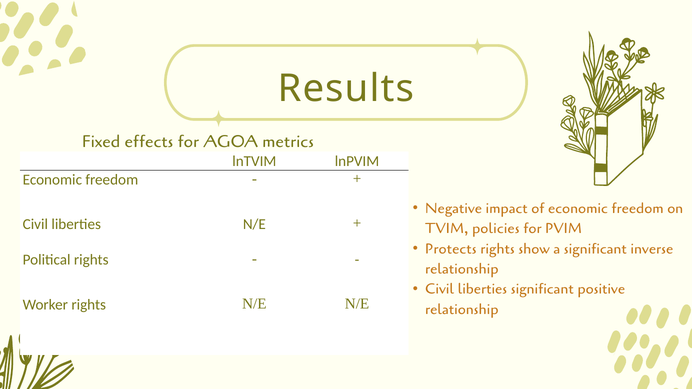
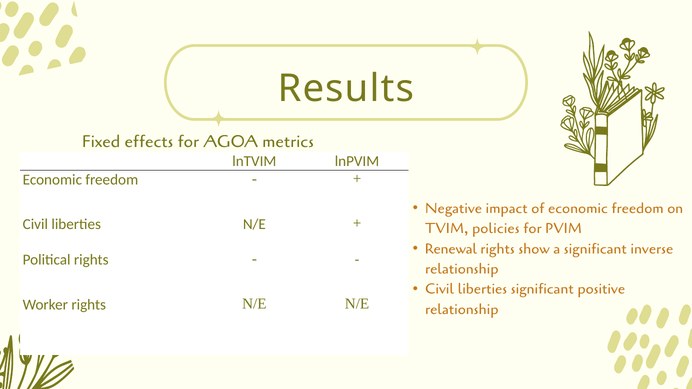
Protects: Protects -> Renewal (451, 249)
